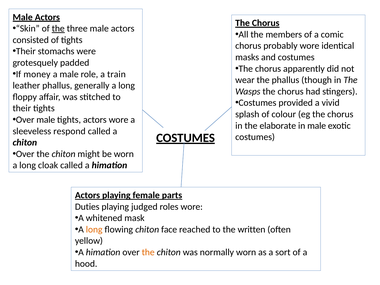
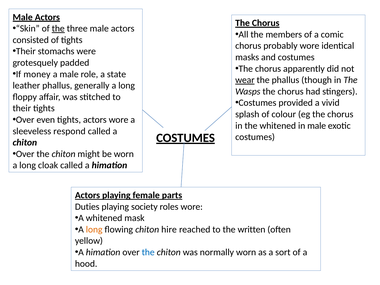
train: train -> state (117, 74)
wear underline: none -> present (245, 80)
Over male: male -> even (46, 120)
the elaborate: elaborate -> whitened (278, 126)
judged: judged -> society (144, 207)
face: face -> hire (169, 229)
the colour: orange -> blue (148, 252)
